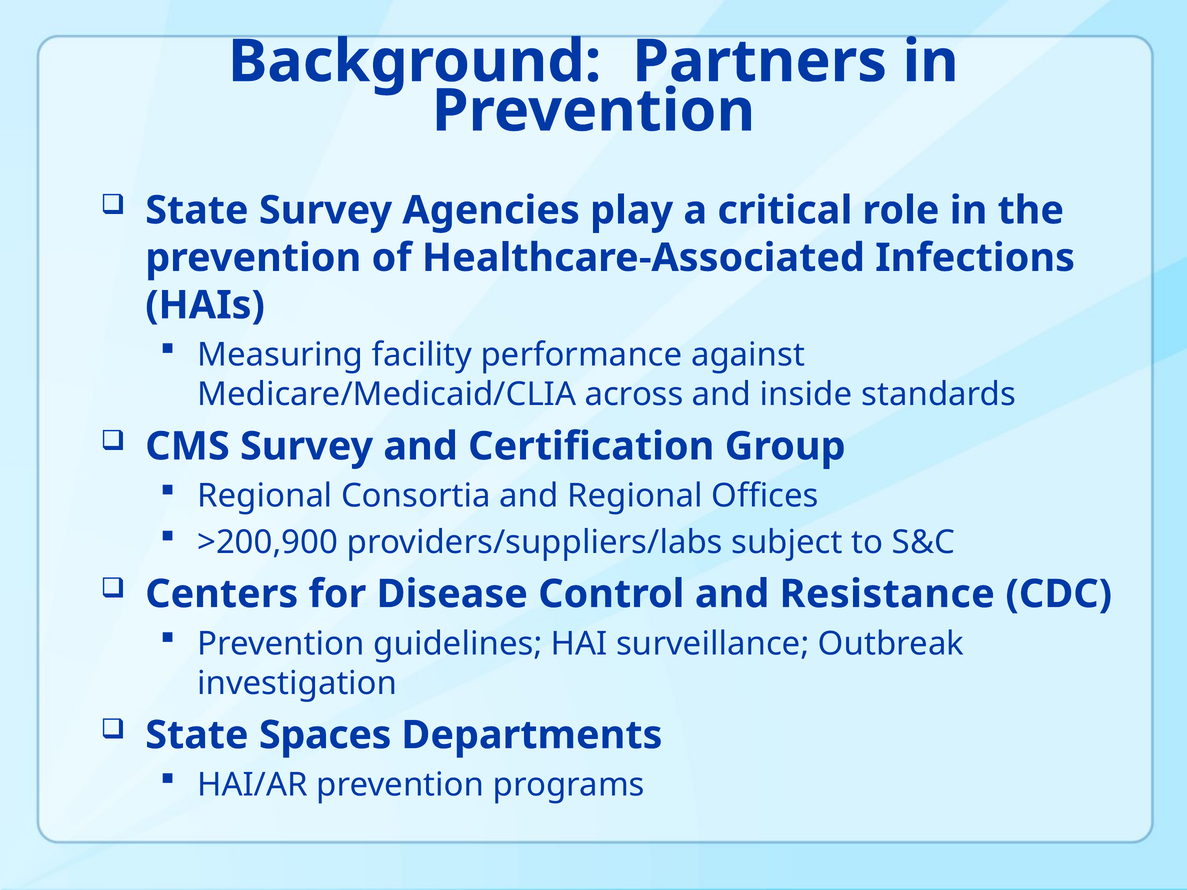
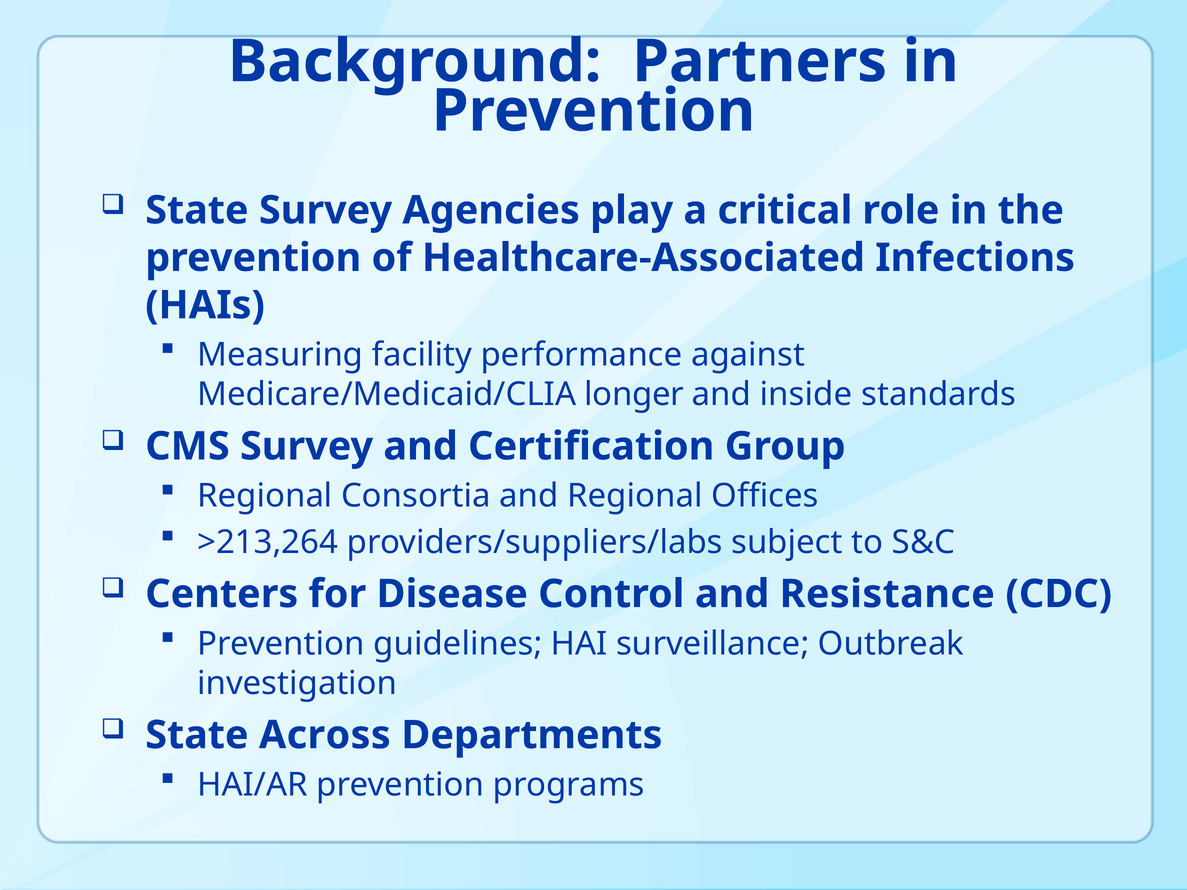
across: across -> longer (634, 395)
>200,900: >200,900 -> >213,264 (268, 542)
Spaces: Spaces -> Across (325, 735)
